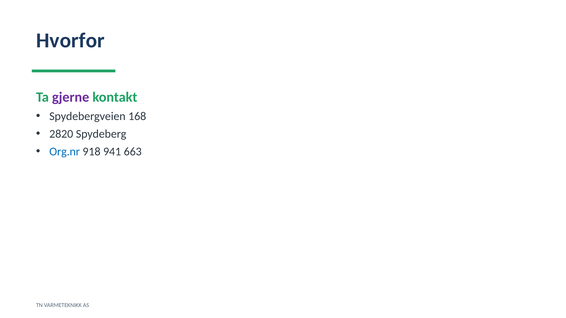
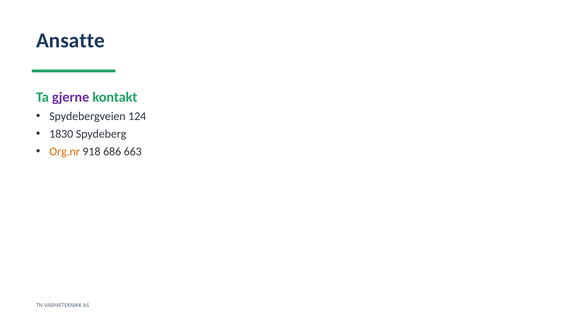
Hvorfor: Hvorfor -> Ansatte (70, 40)
168: 168 -> 124 (137, 116)
2820: 2820 -> 1830 (61, 134)
Org.nr colour: blue -> orange (65, 152)
941: 941 -> 686 (112, 152)
